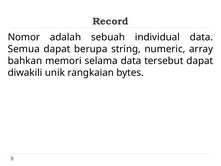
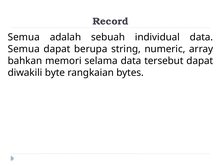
Nomor: Nomor -> Semua (24, 37)
unik: unik -> byte (55, 72)
